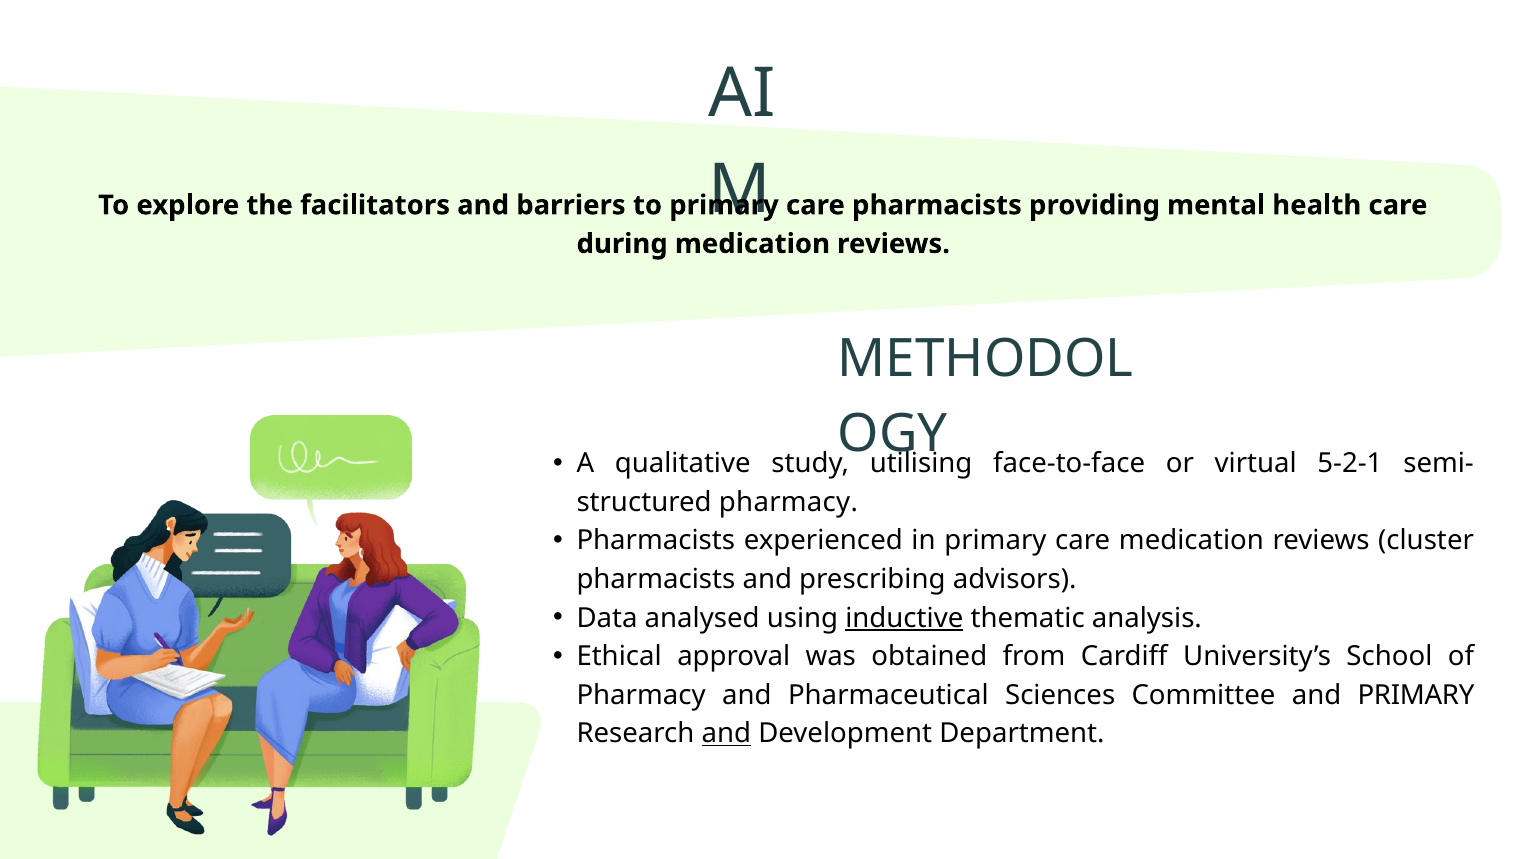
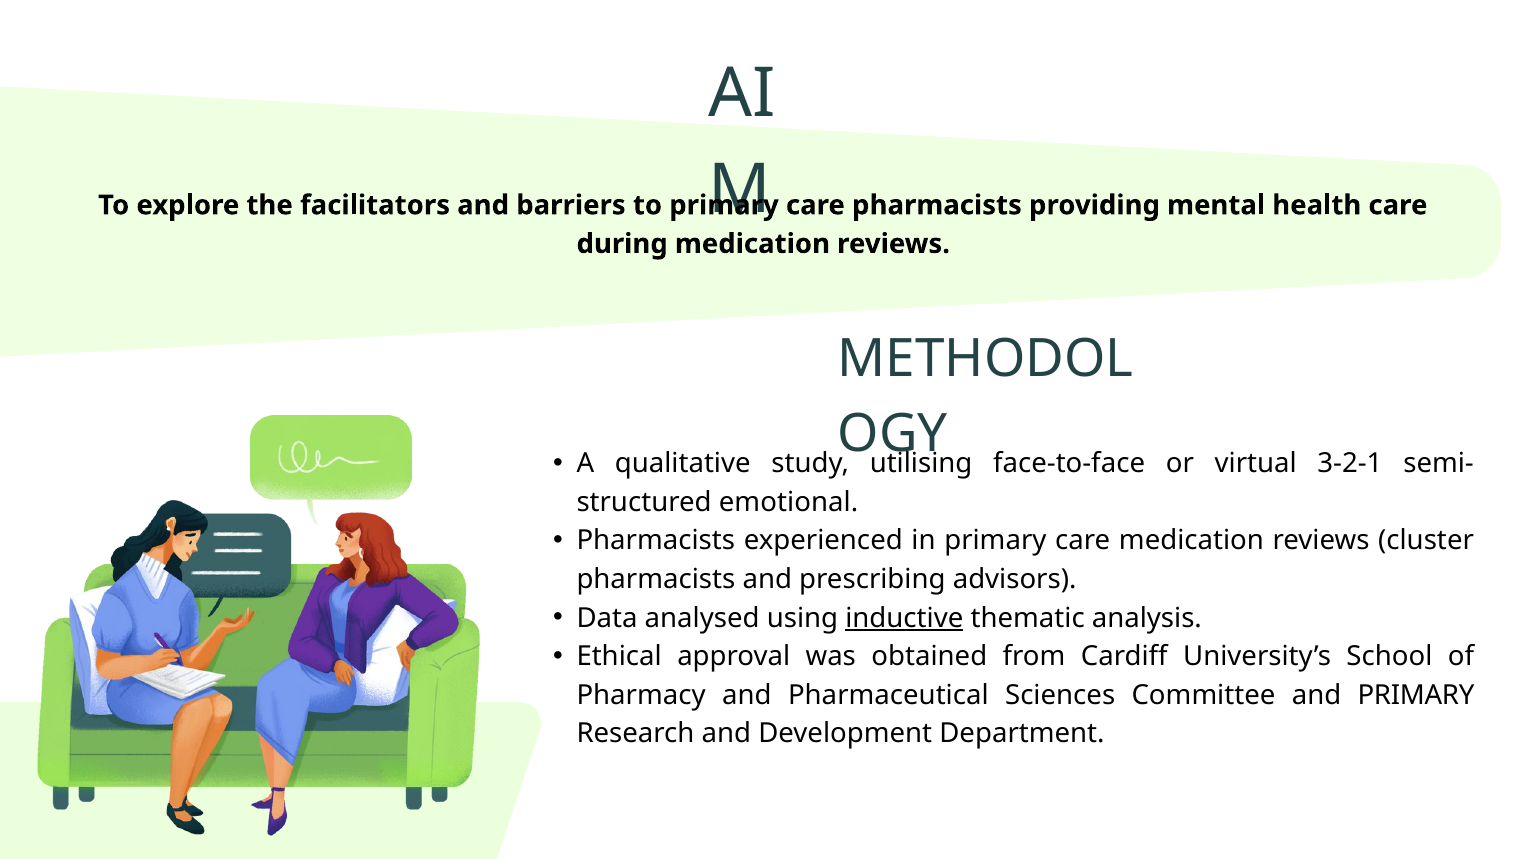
5-2-1: 5-2-1 -> 3-2-1 (1350, 464)
pharmacy: pharmacy -> emotional (789, 502)
and underline: present -> none (726, 734)
